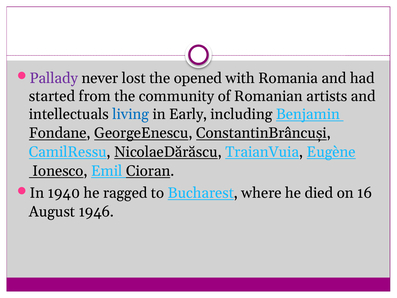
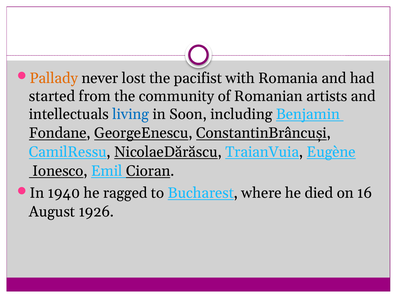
Pallady colour: purple -> orange (54, 78)
opened: opened -> pacifist (198, 78)
Early: Early -> Soon (188, 114)
1946: 1946 -> 1926 (96, 212)
